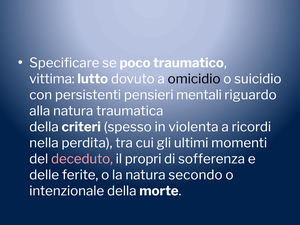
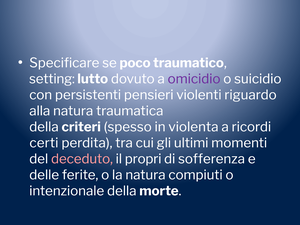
vittima: vittima -> setting (52, 79)
omicidio colour: black -> purple (194, 79)
mentali: mentali -> violenti (199, 95)
nella: nella -> certi (44, 143)
secondo: secondo -> compiuti (196, 175)
